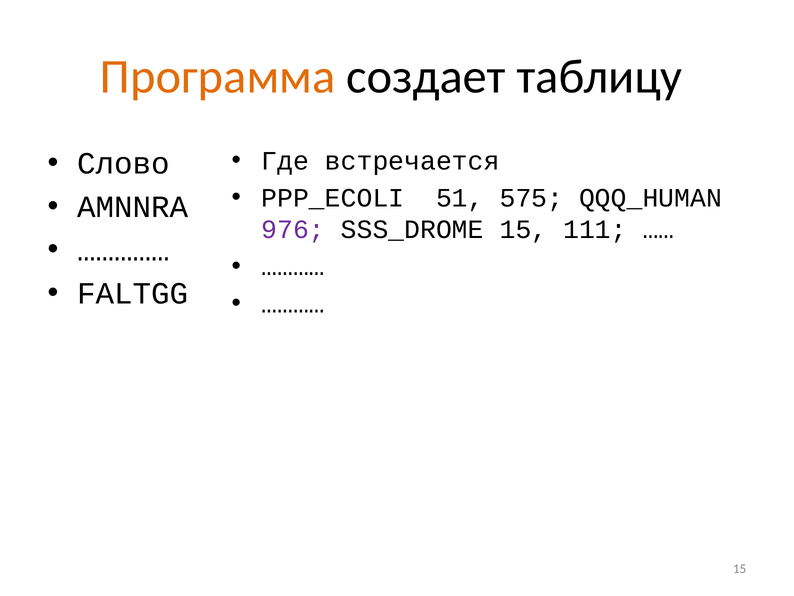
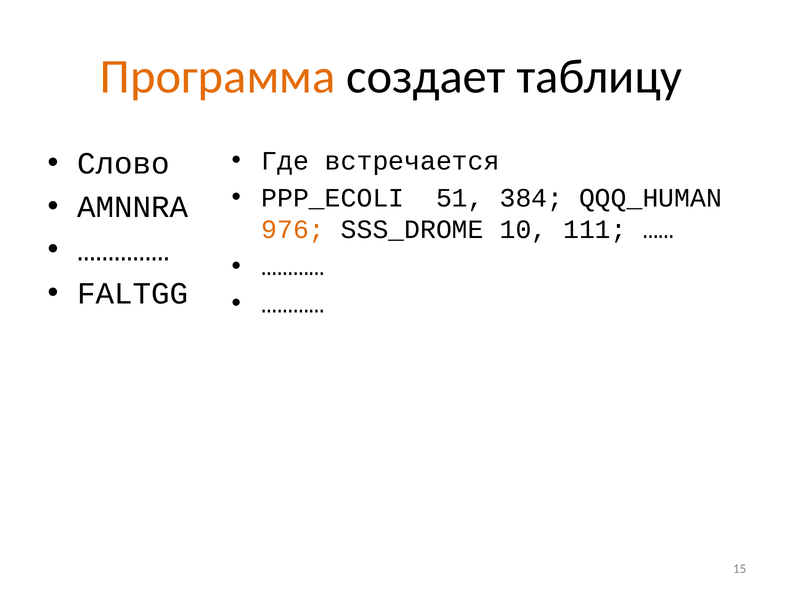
575: 575 -> 384 (531, 198)
976 colour: purple -> orange (293, 229)
SSS_DROME 15: 15 -> 10 (523, 229)
